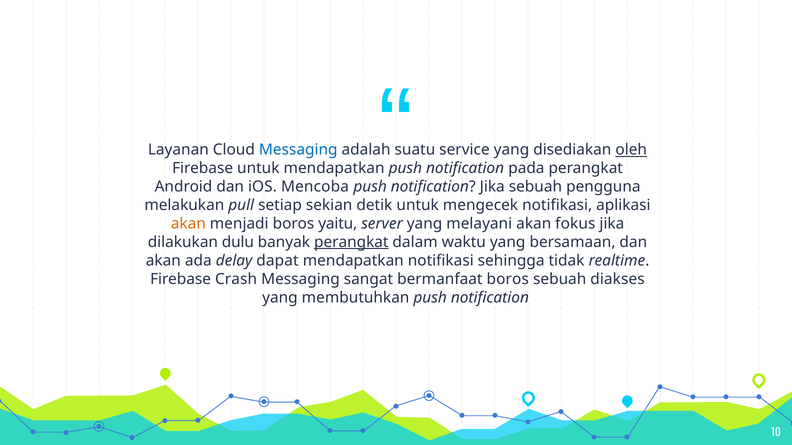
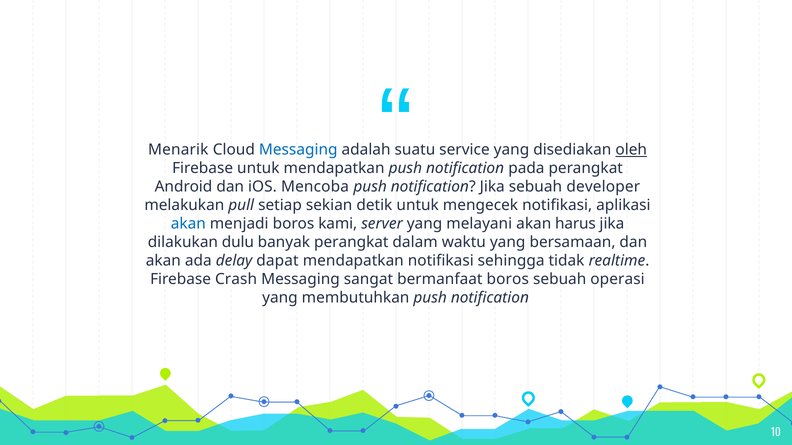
Layanan: Layanan -> Menarik (178, 150)
pengguna: pengguna -> developer (603, 187)
akan colour: orange -> blue (188, 224)
yaitu: yaitu -> kami (338, 224)
fokus: fokus -> harus (575, 224)
perangkat underline: present -> none (351, 242)
diakses: diakses -> operasi (618, 279)
